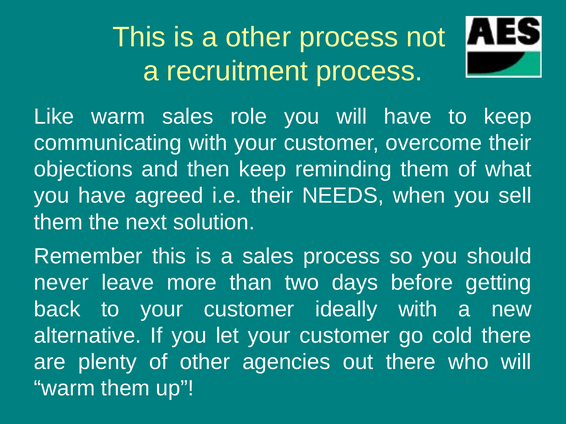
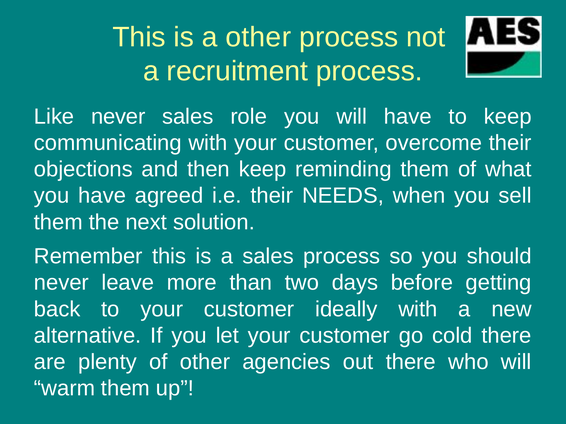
Like warm: warm -> never (118, 117)
